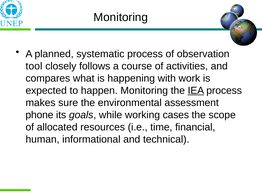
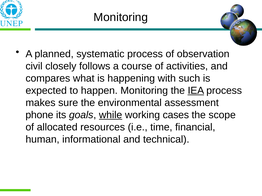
tool: tool -> civil (34, 66)
work: work -> such (189, 78)
while underline: none -> present (111, 115)
